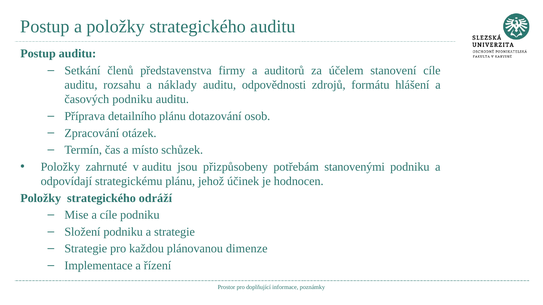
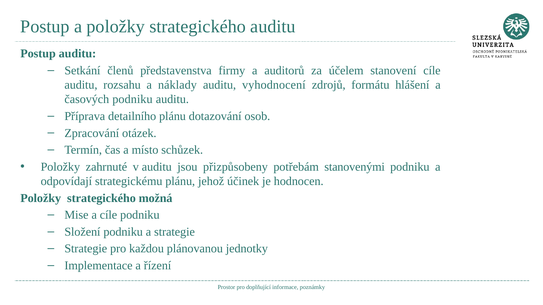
odpovědnosti: odpovědnosti -> vyhodnocení (274, 85)
odráží: odráží -> možná (156, 198)
dimenze: dimenze -> jednotky (247, 249)
